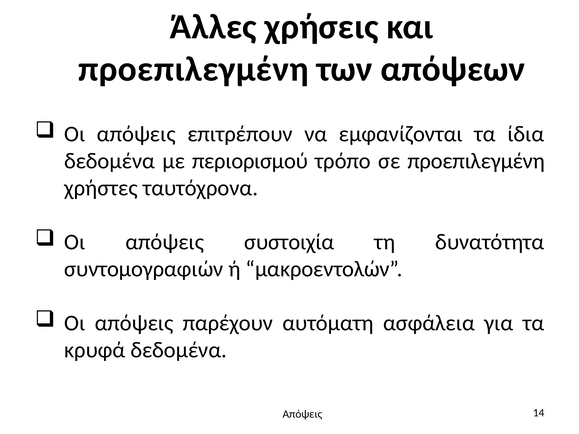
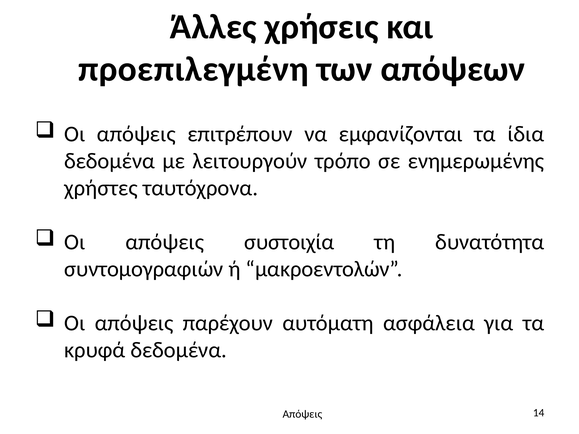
περιορισμού: περιορισμού -> λειτουργούν (250, 161)
σε προεπιλεγμένη: προεπιλεγμένη -> ενημερωμένης (476, 161)
